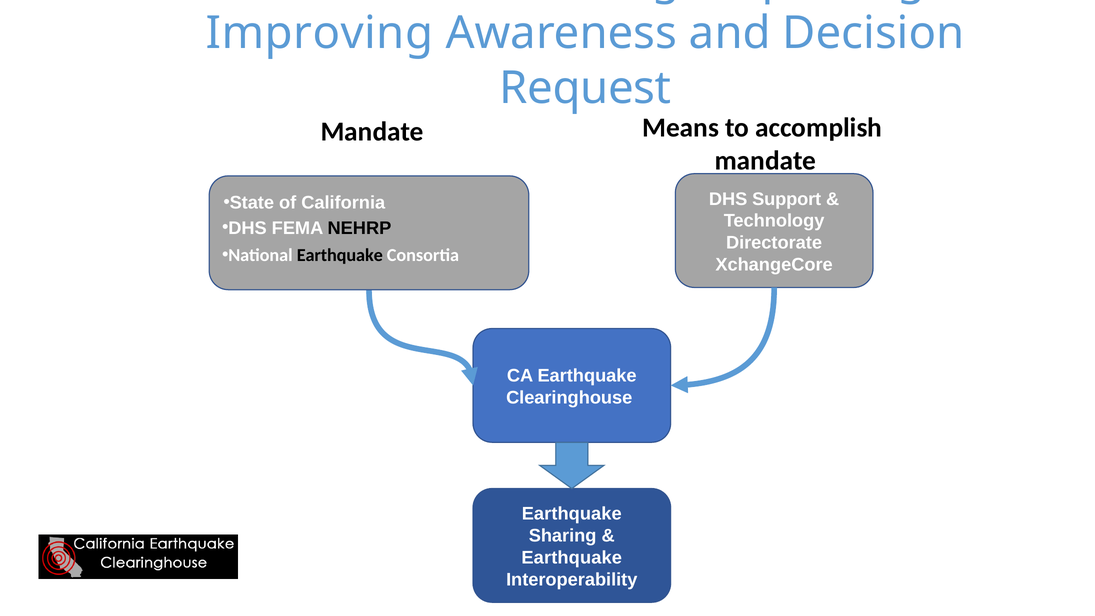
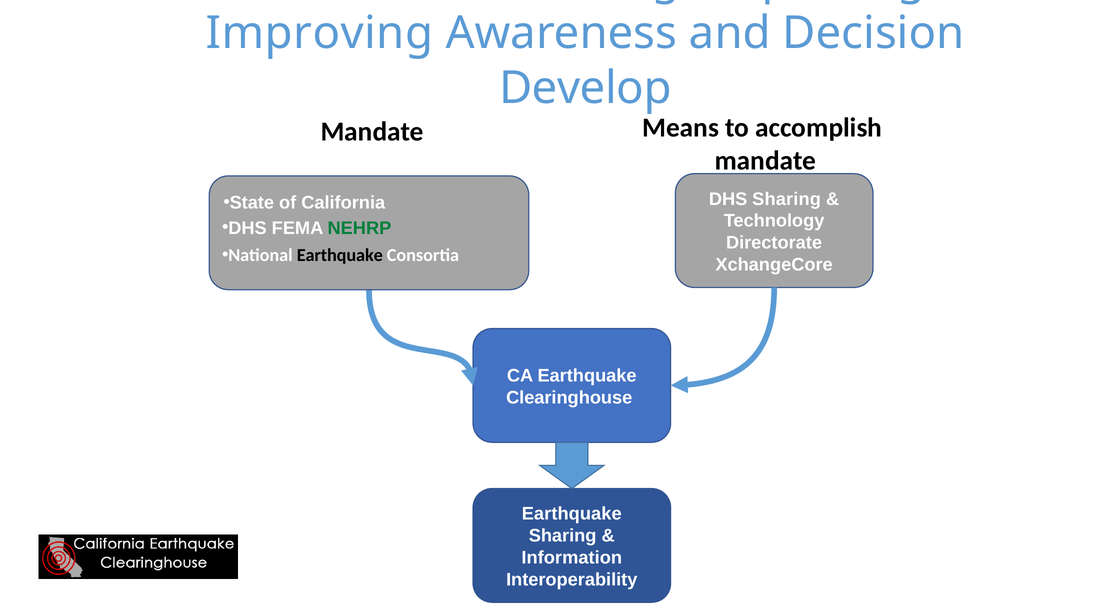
Request: Request -> Develop (585, 88)
DHS Support: Support -> Sharing (787, 199)
NEHRP colour: black -> green (359, 228)
Earthquake: Earthquake -> Information (572, 558)
